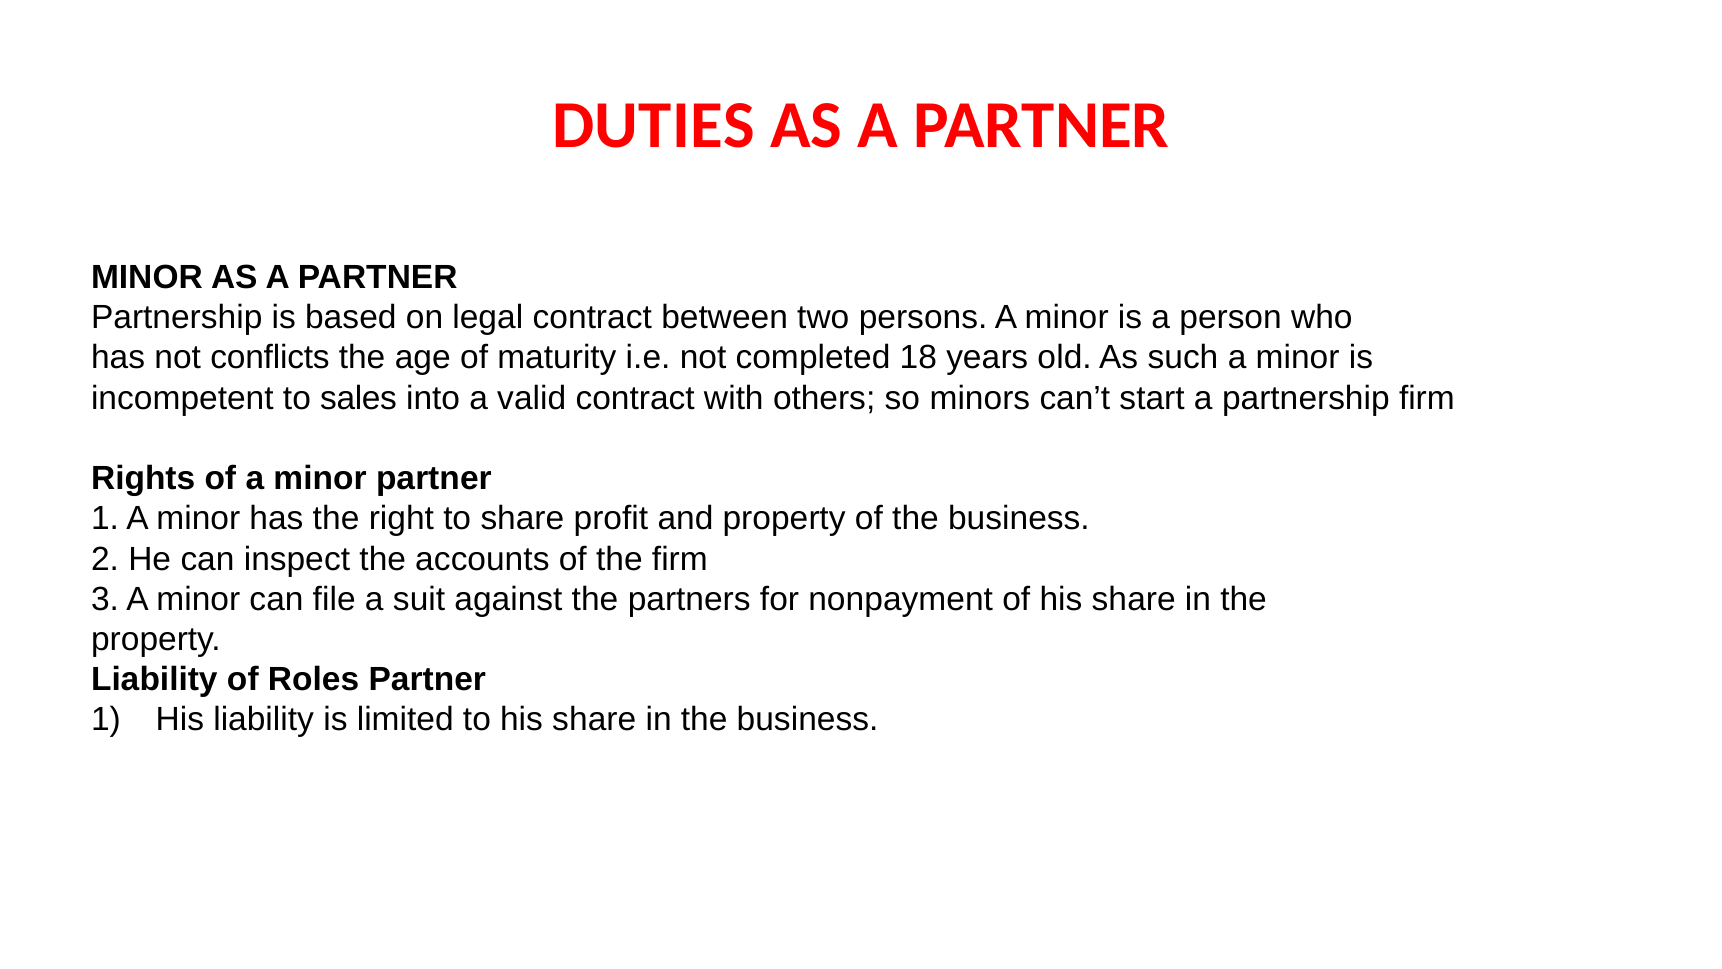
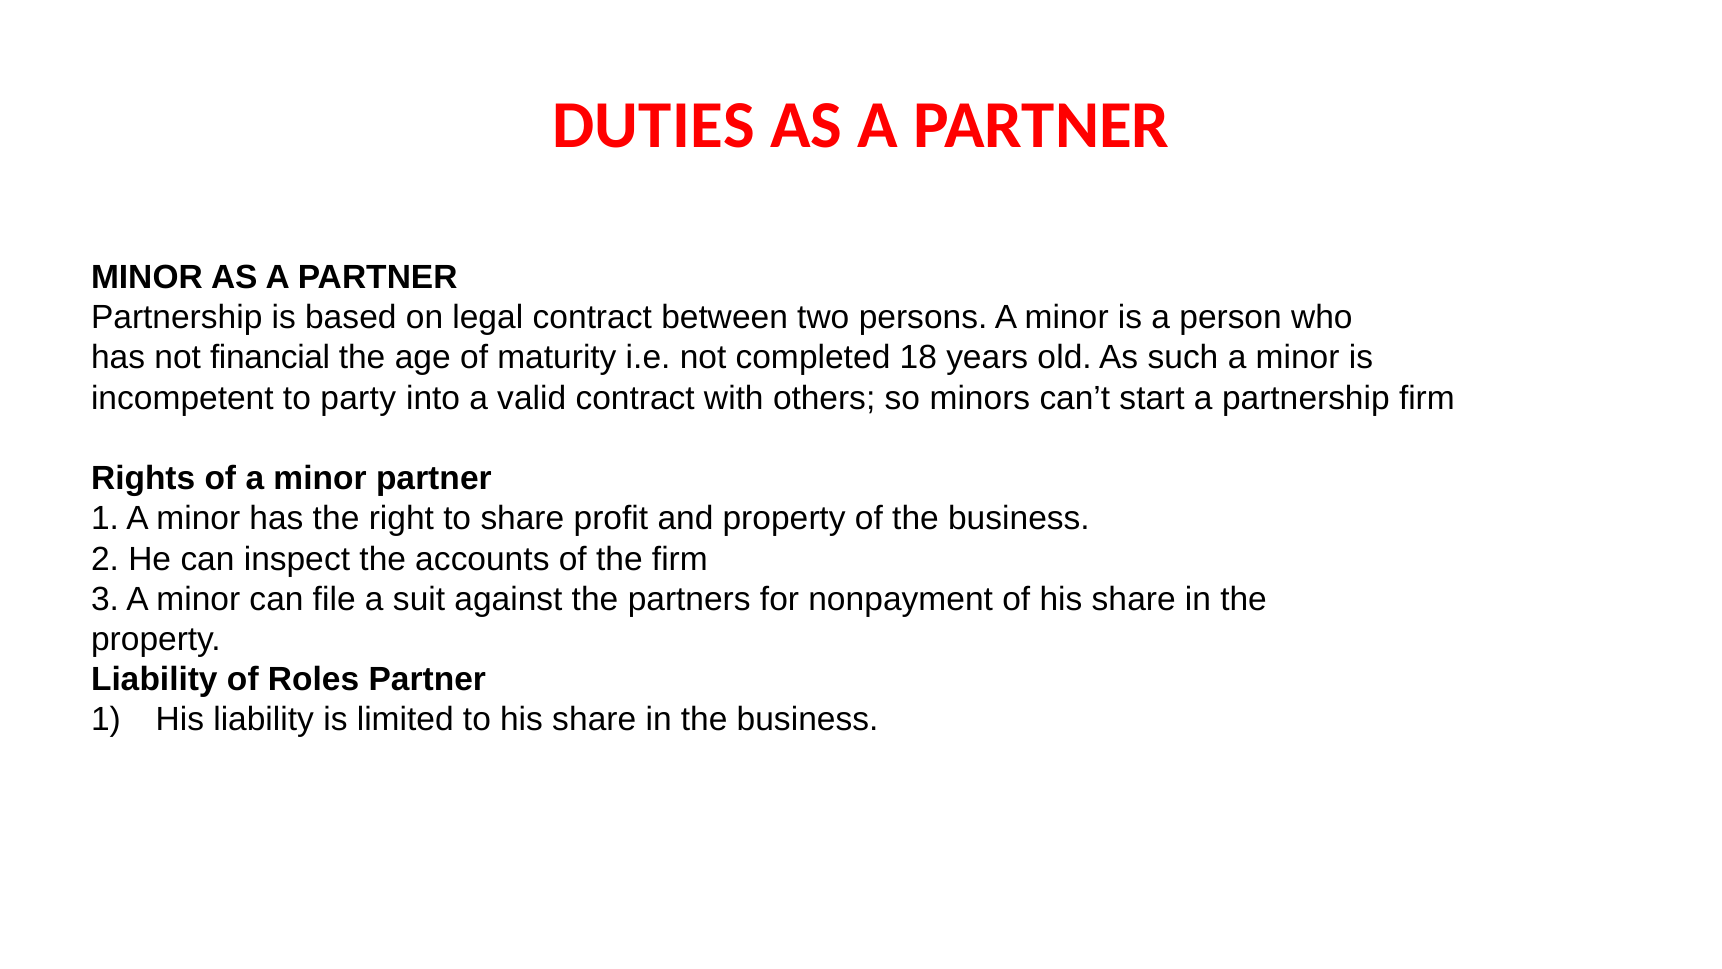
conflicts: conflicts -> financial (270, 358)
sales: sales -> party (358, 398)
